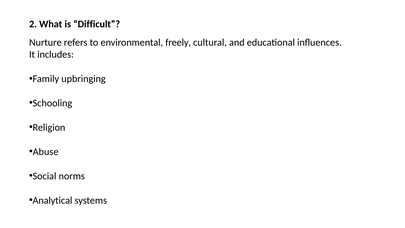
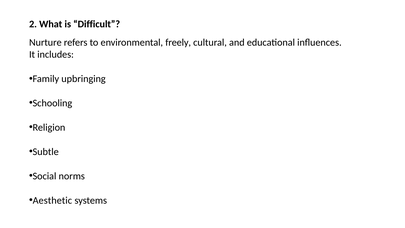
Abuse: Abuse -> Subtle (46, 152)
Analytical: Analytical -> Aesthetic (52, 200)
